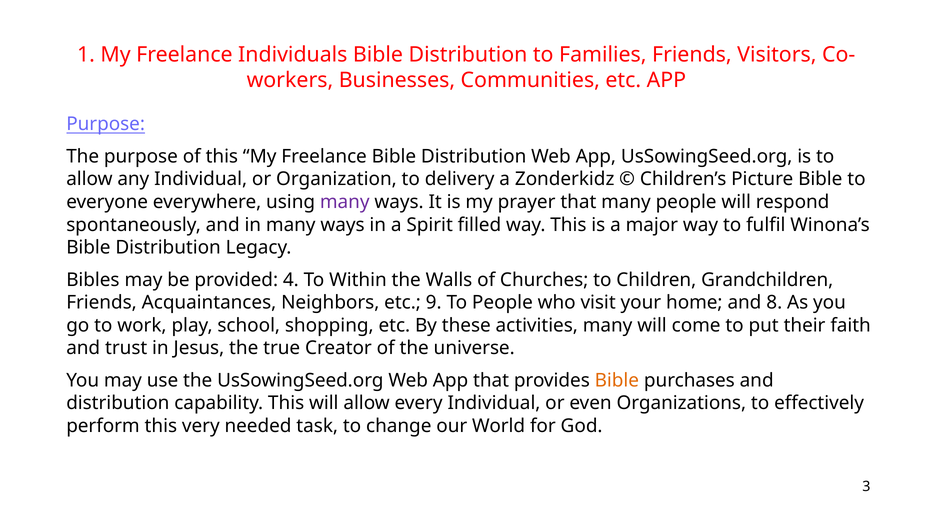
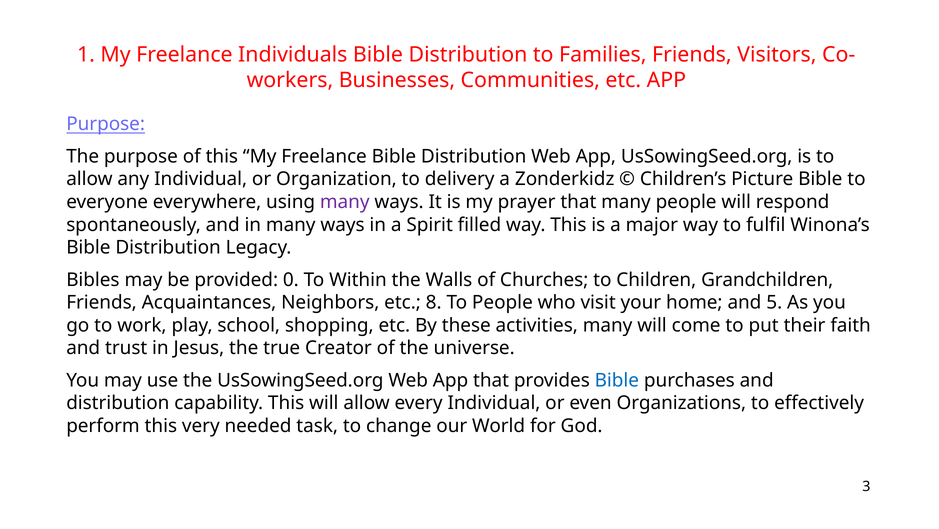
4: 4 -> 0 (291, 279)
9: 9 -> 8 (434, 302)
8: 8 -> 5 (774, 302)
Bible colour: orange -> blue (617, 380)
